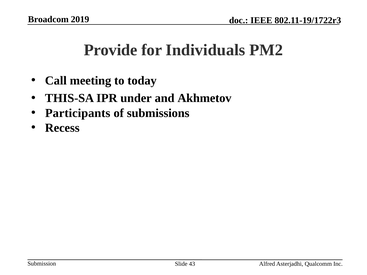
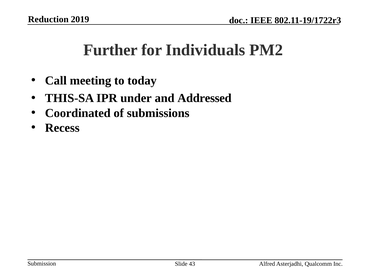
Broadcom: Broadcom -> Reduction (48, 19)
Provide: Provide -> Further (111, 50)
Akhmetov: Akhmetov -> Addressed (205, 98)
Participants: Participants -> Coordinated (78, 113)
